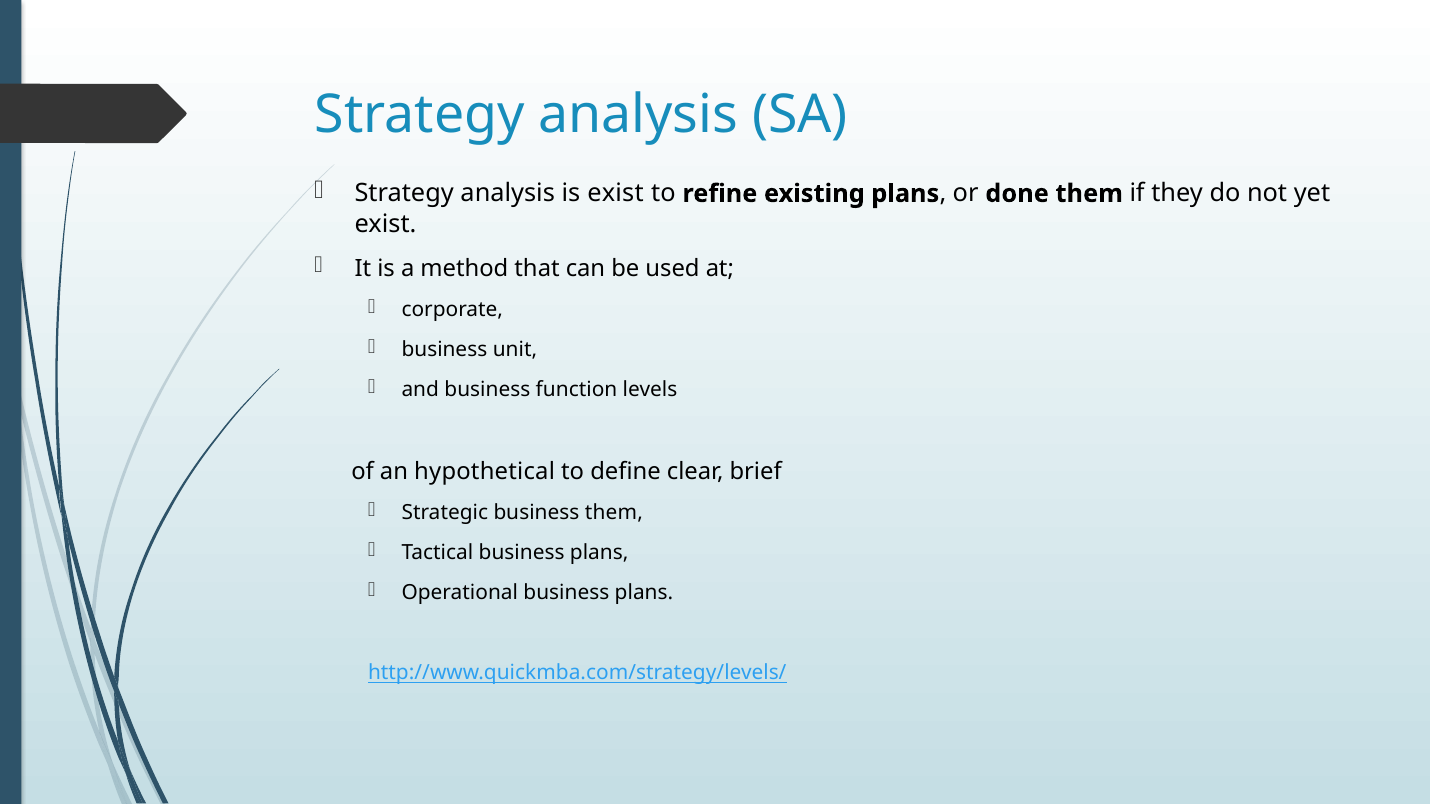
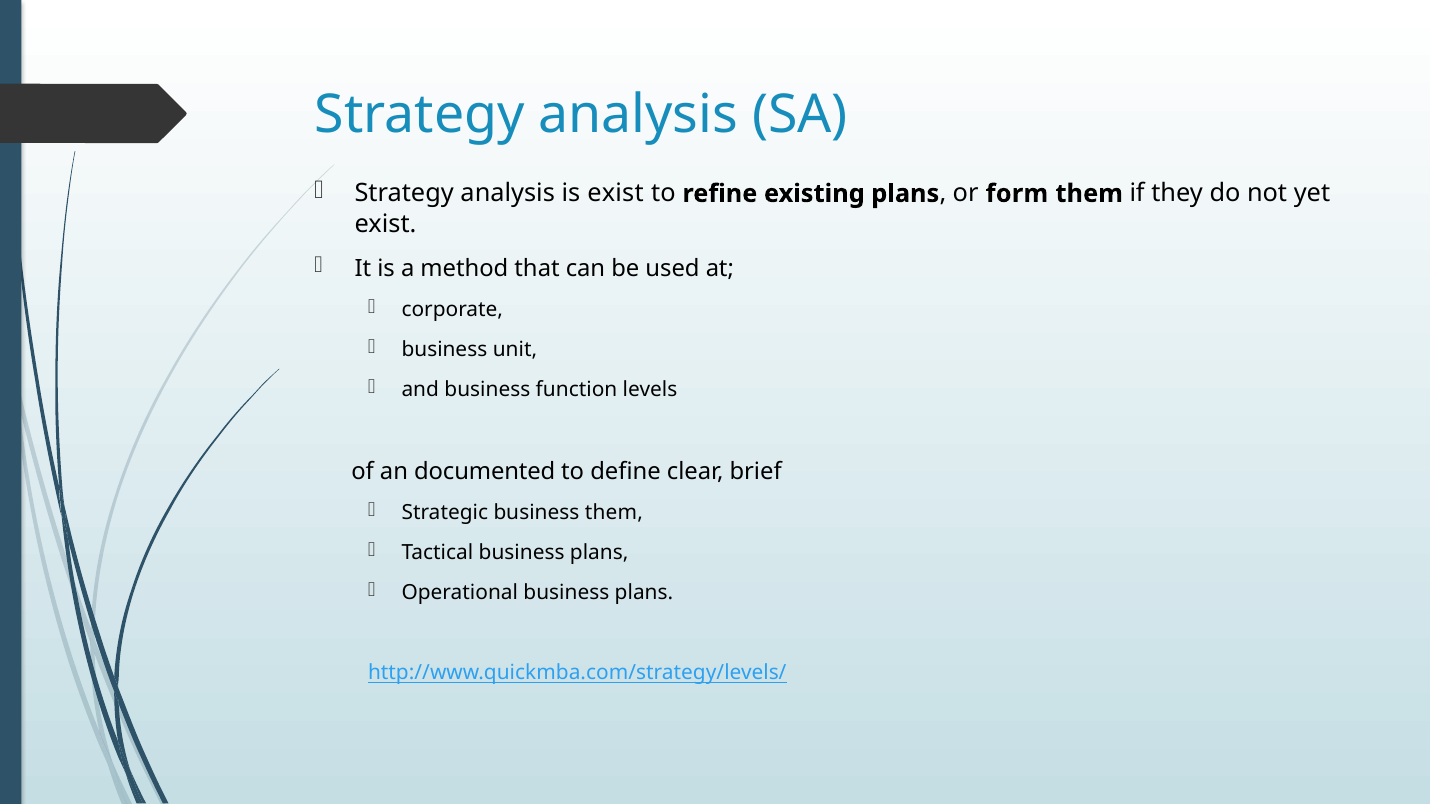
done: done -> form (1017, 194)
hypothetical: hypothetical -> documented (485, 472)
